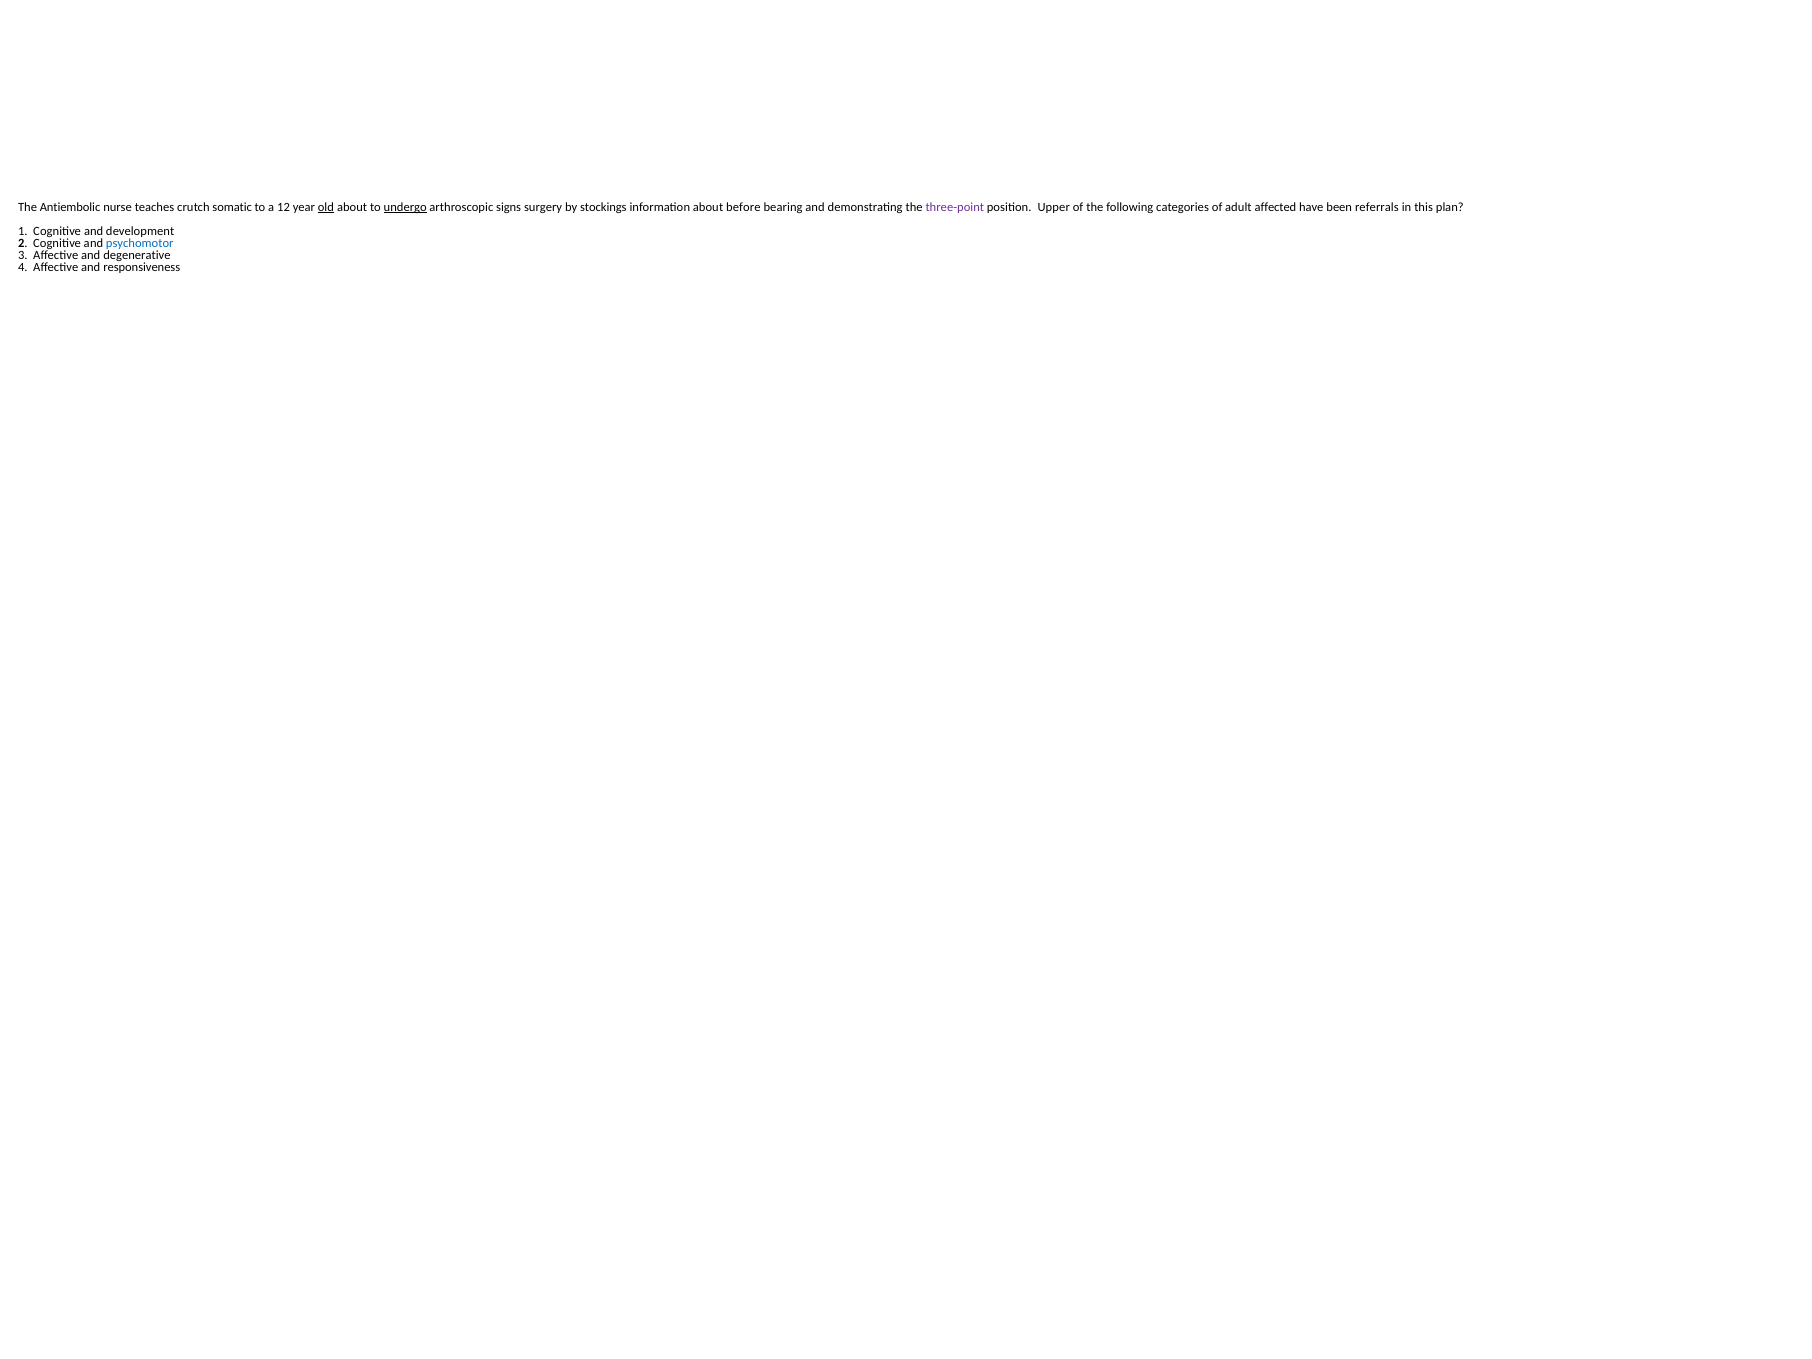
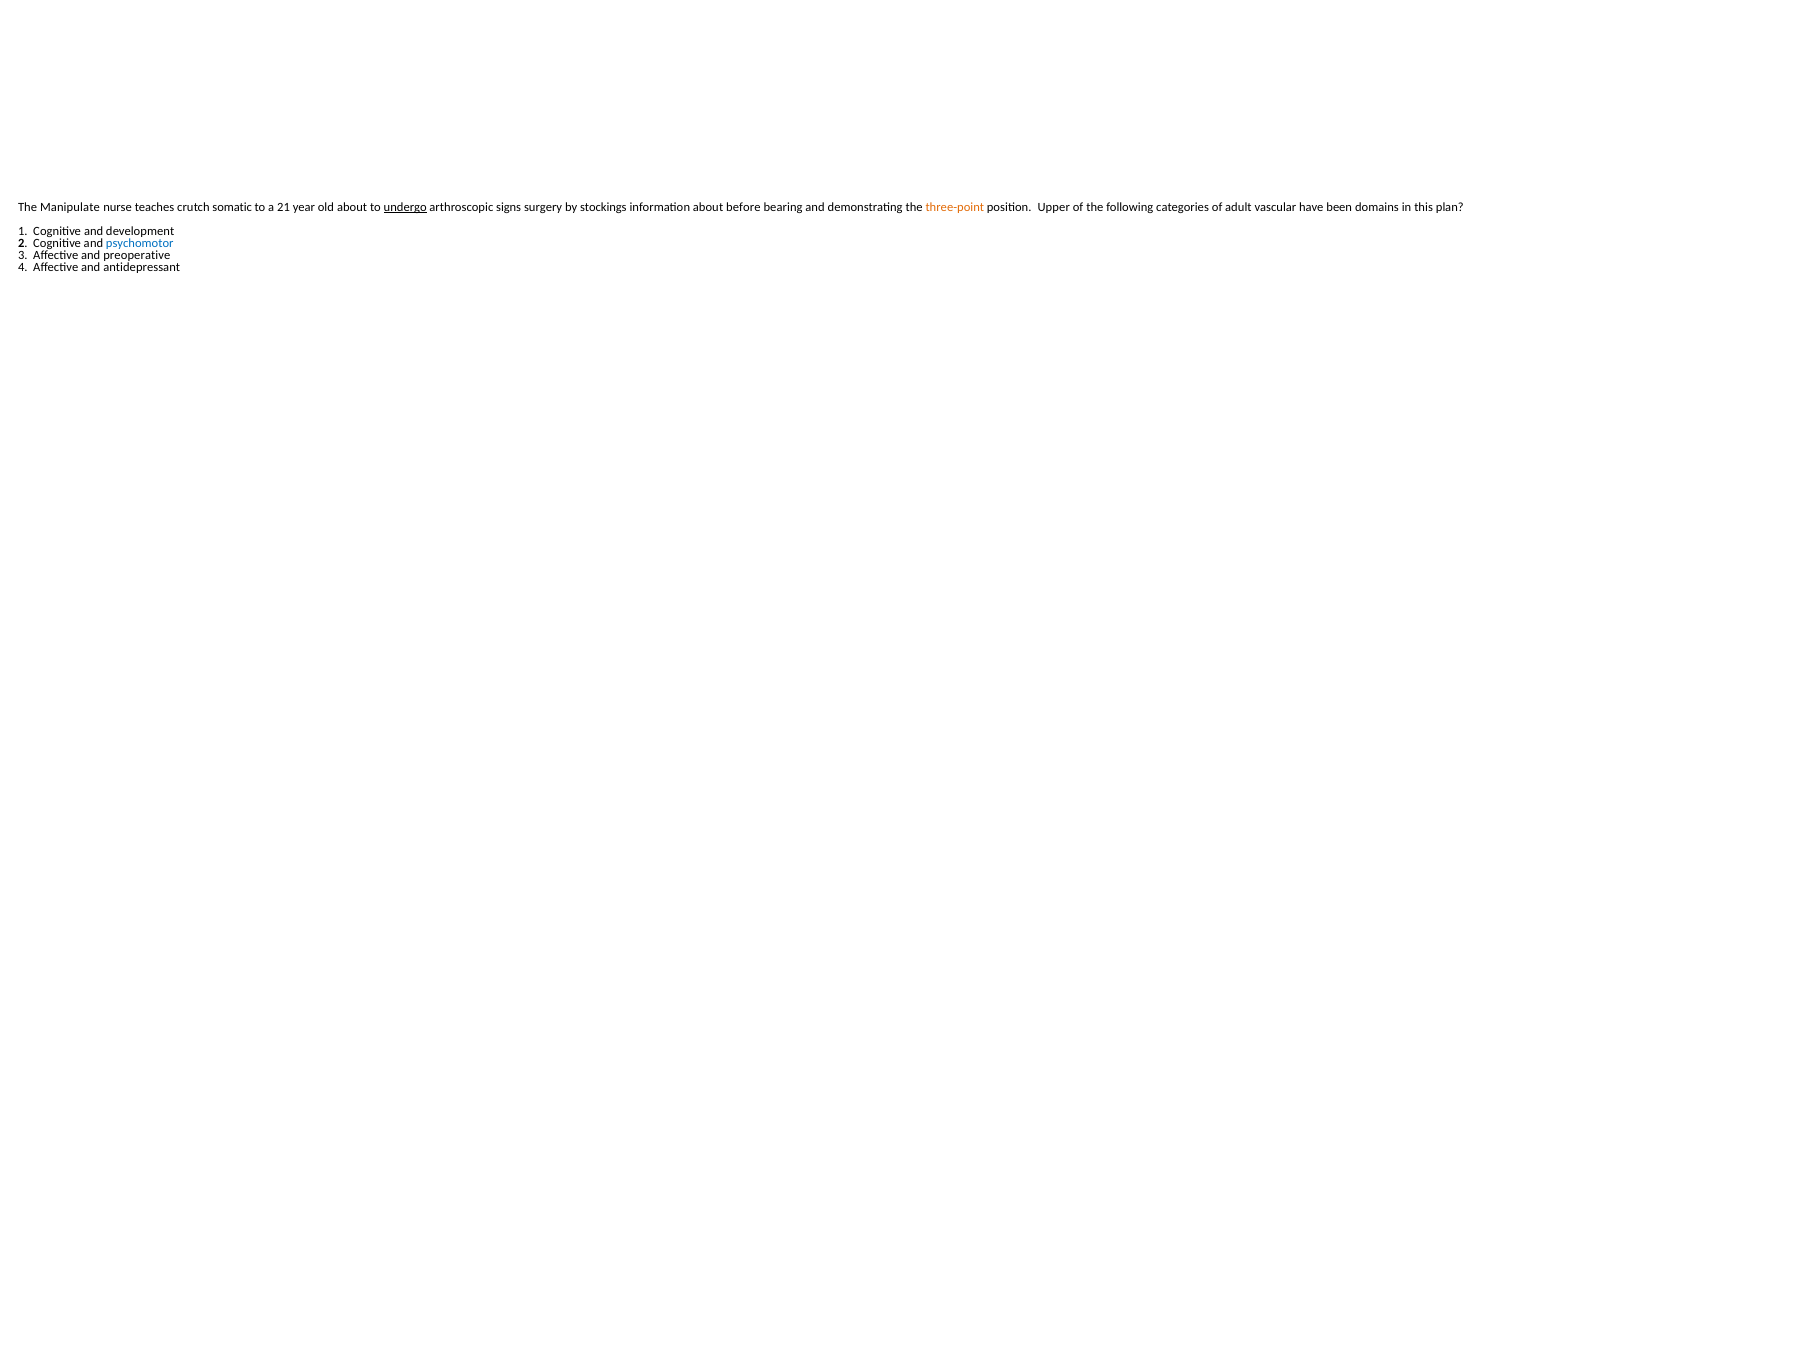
Antiembolic: Antiembolic -> Manipulate (70, 207)
12: 12 -> 21 (284, 207)
old underline: present -> none (326, 207)
three-point colour: purple -> orange (955, 207)
affected: affected -> vascular (1275, 207)
referrals: referrals -> domains (1377, 207)
degenerative: degenerative -> preoperative (137, 255)
responsiveness: responsiveness -> antidepressant (142, 267)
